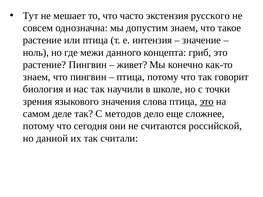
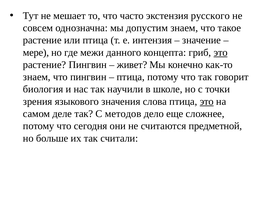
ноль: ноль -> мере (36, 52)
это underline: none -> present (221, 52)
российской: российской -> предметной (215, 126)
данной: данной -> больше (52, 138)
